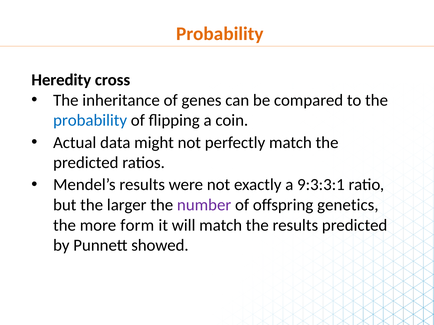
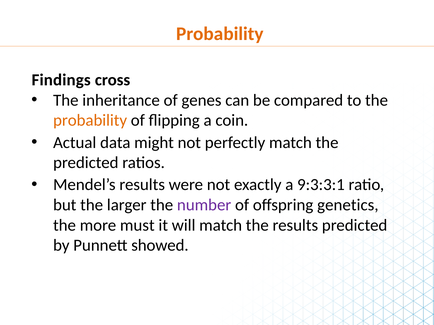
Heredity: Heredity -> Findings (61, 80)
probability colour: blue -> orange (90, 121)
form: form -> must (137, 226)
